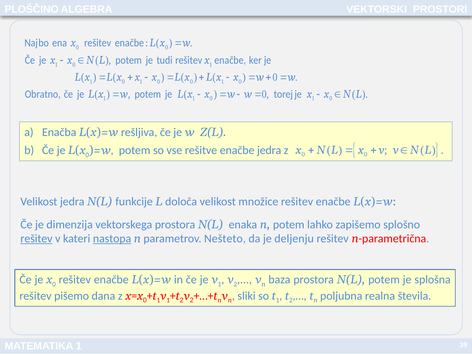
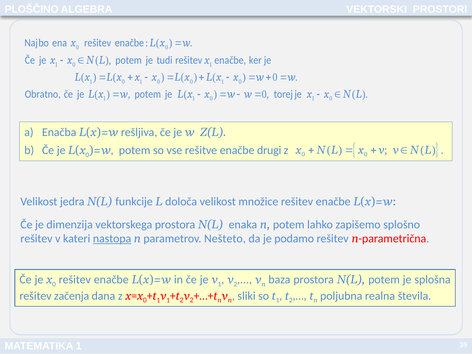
enačbe jedra: jedra -> drugi (269, 150)
rešitev underline: present -> none (36, 239)
deljenju: deljenju -> podamo (294, 239)
pišemo: pišemo -> začenja (72, 296)
